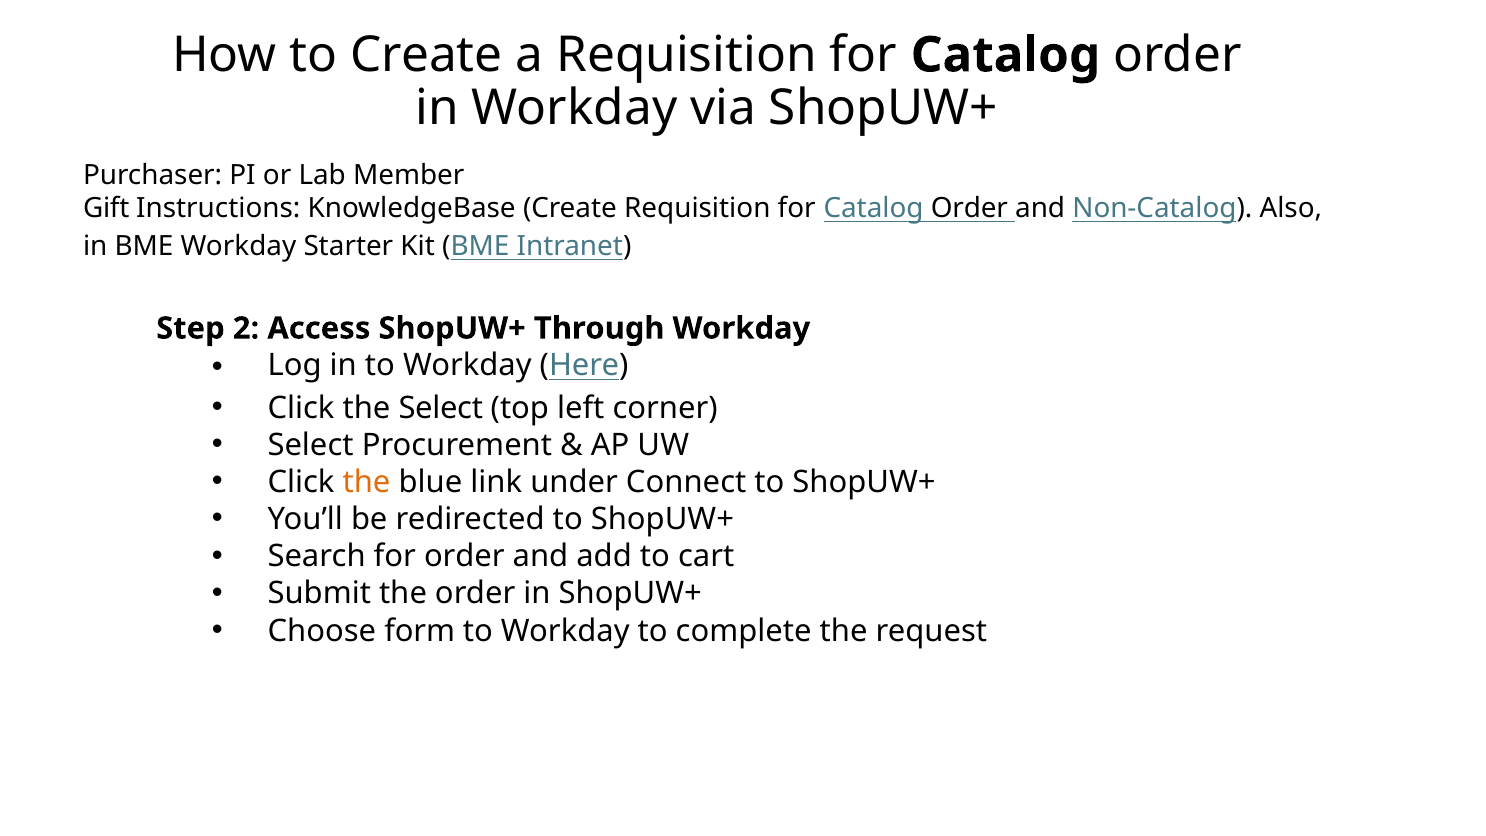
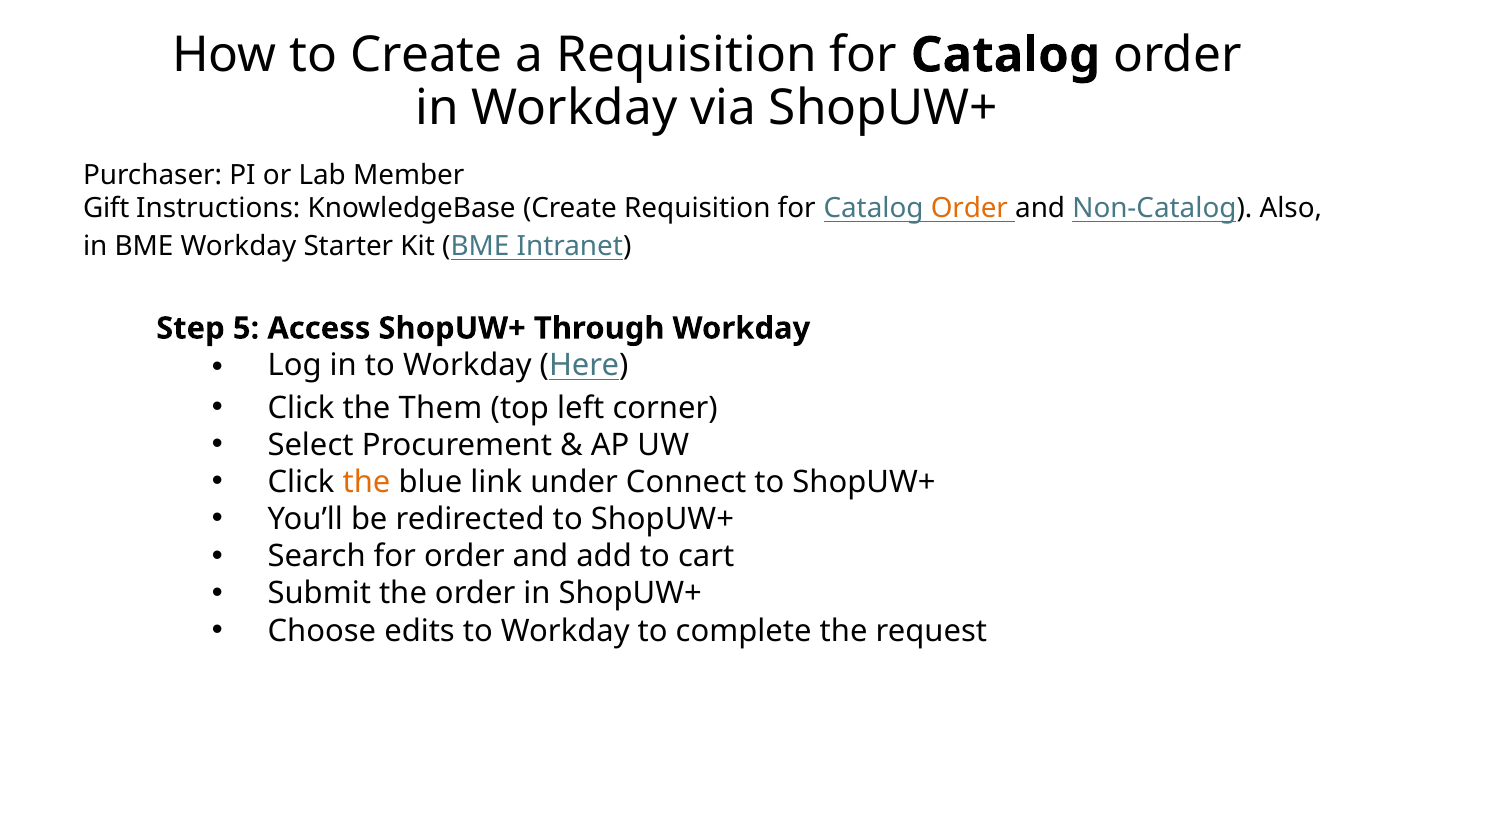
Order colour: black -> orange (969, 209)
2: 2 -> 5 (246, 328)
the Select: Select -> Them (440, 408)
form: form -> edits (420, 631)
